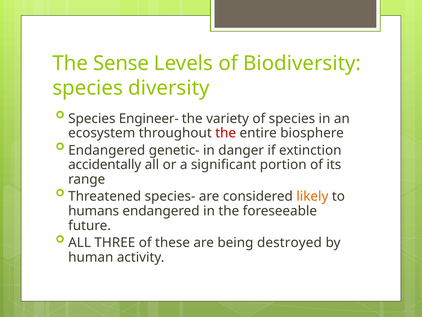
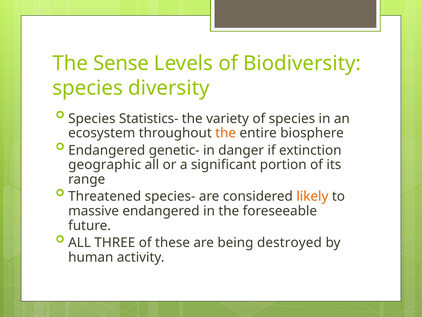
Engineer-: Engineer- -> Statistics- (149, 118)
the colour: red -> orange (226, 133)
accidentally: accidentally -> geographic (105, 165)
humans: humans -> massive (94, 211)
